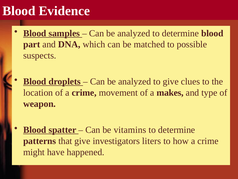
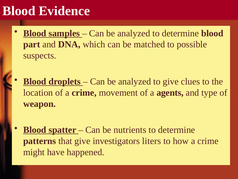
makes: makes -> agents (170, 92)
vitamins: vitamins -> nutrients (130, 130)
